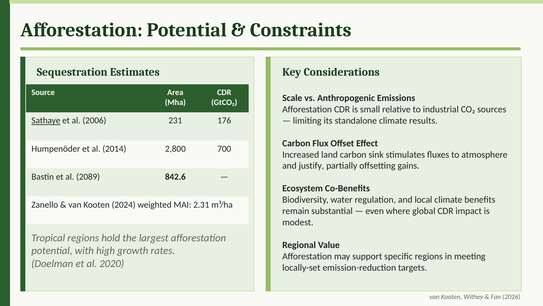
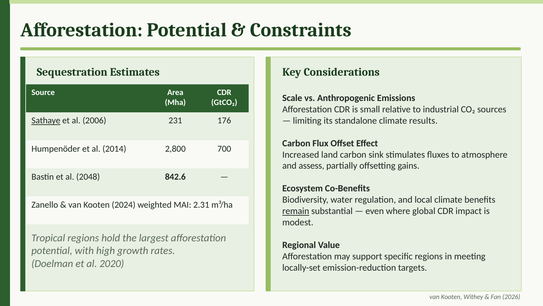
justify: justify -> assess (311, 166)
2089: 2089 -> 2048 (88, 176)
remain underline: none -> present (296, 211)
